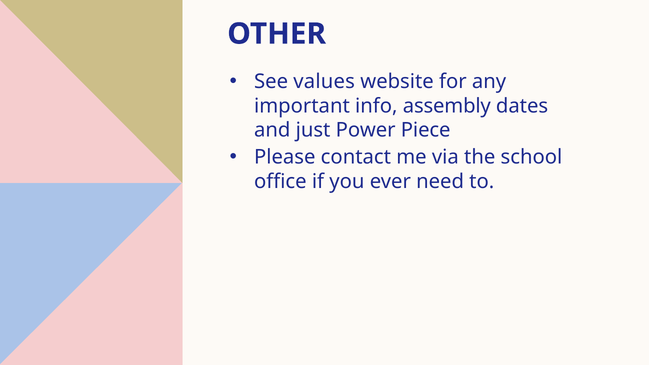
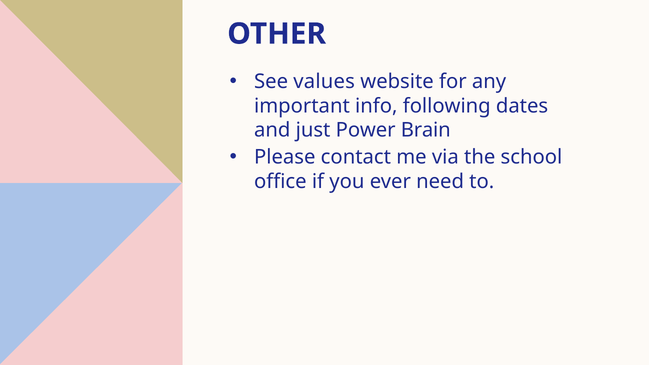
assembly: assembly -> following (447, 106)
Piece: Piece -> Brain (426, 130)
